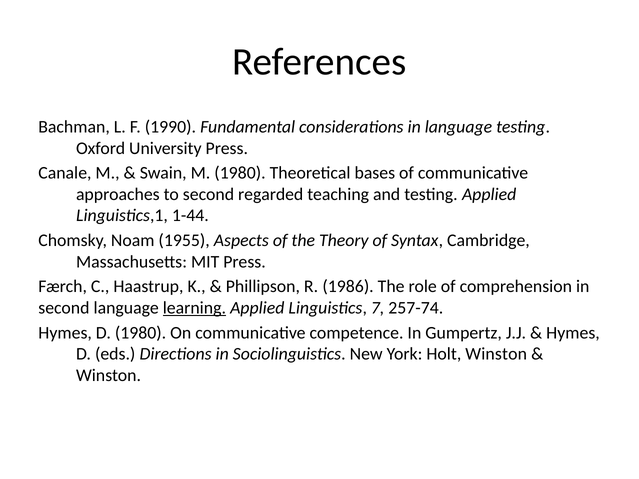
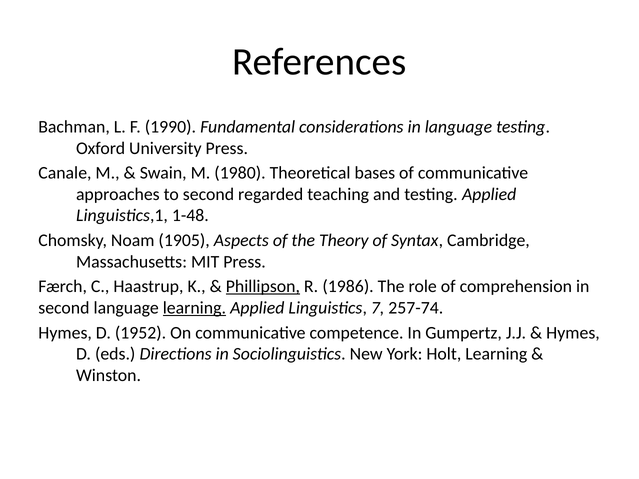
1-44: 1-44 -> 1-48 (190, 216)
1955: 1955 -> 1905 (184, 241)
Phillipson underline: none -> present (263, 287)
D 1980: 1980 -> 1952 (141, 333)
Holt Winston: Winston -> Learning (496, 354)
